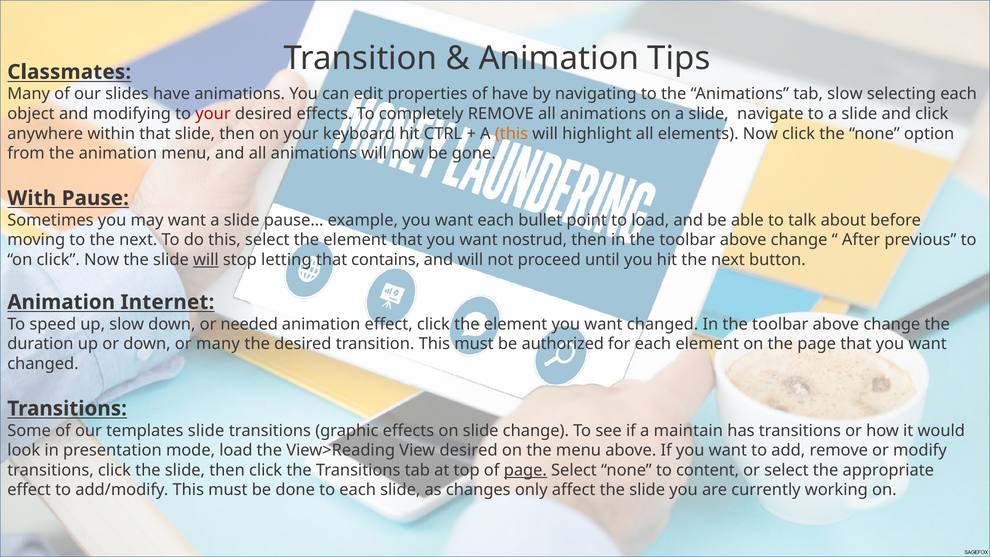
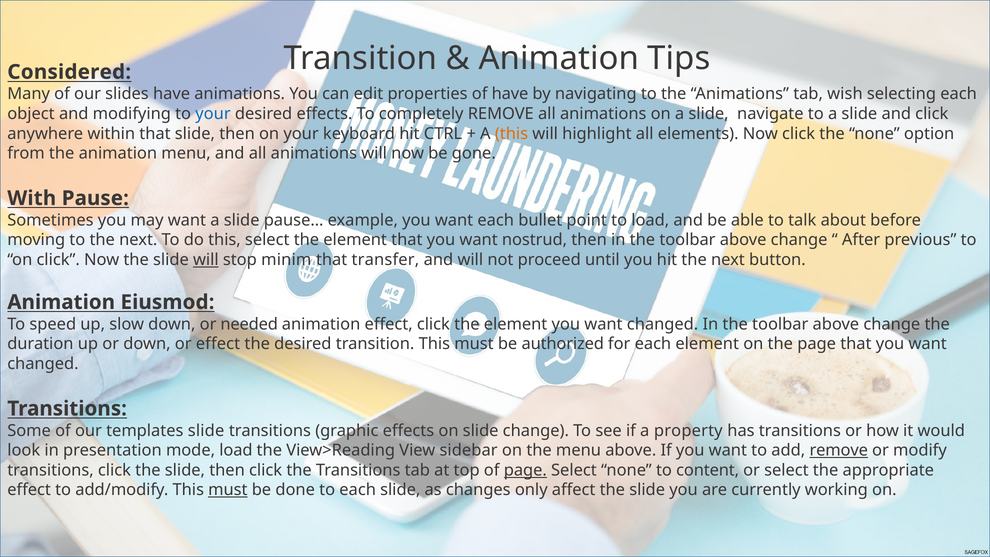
Classmates: Classmates -> Considered (69, 72)
tab slow: slow -> wish (845, 94)
your colour: red -> blue (213, 114)
letting: letting -> minim (286, 260)
contains: contains -> transfer (385, 260)
Internet: Internet -> Eiusmod (167, 302)
or many: many -> effect (218, 344)
maintain: maintain -> property (688, 430)
View desired: desired -> sidebar (469, 450)
remove underline: none -> present (839, 450)
must underline: none -> present (228, 490)
